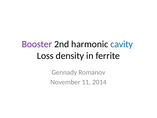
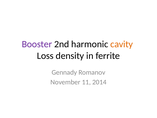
cavity colour: blue -> orange (122, 44)
